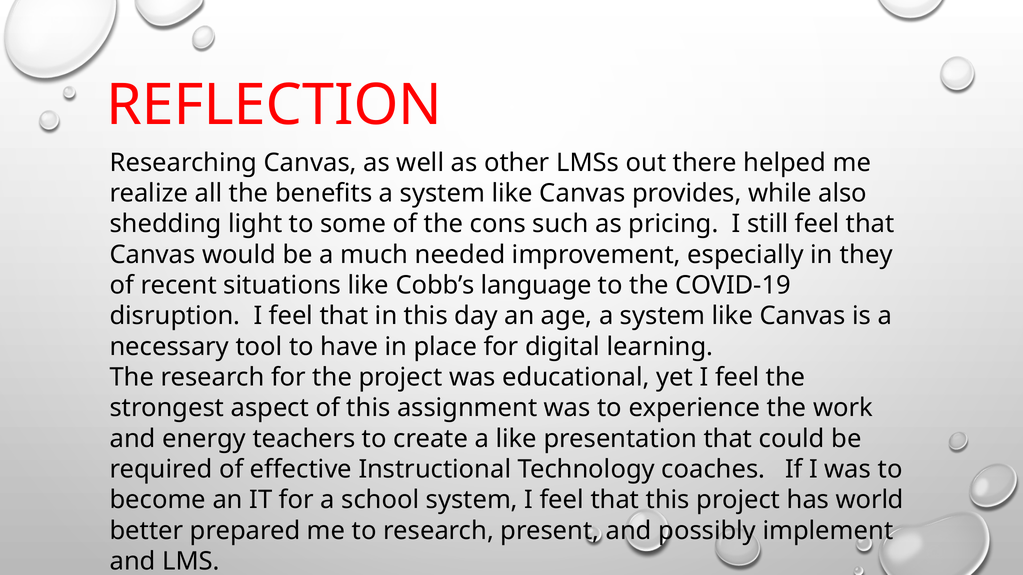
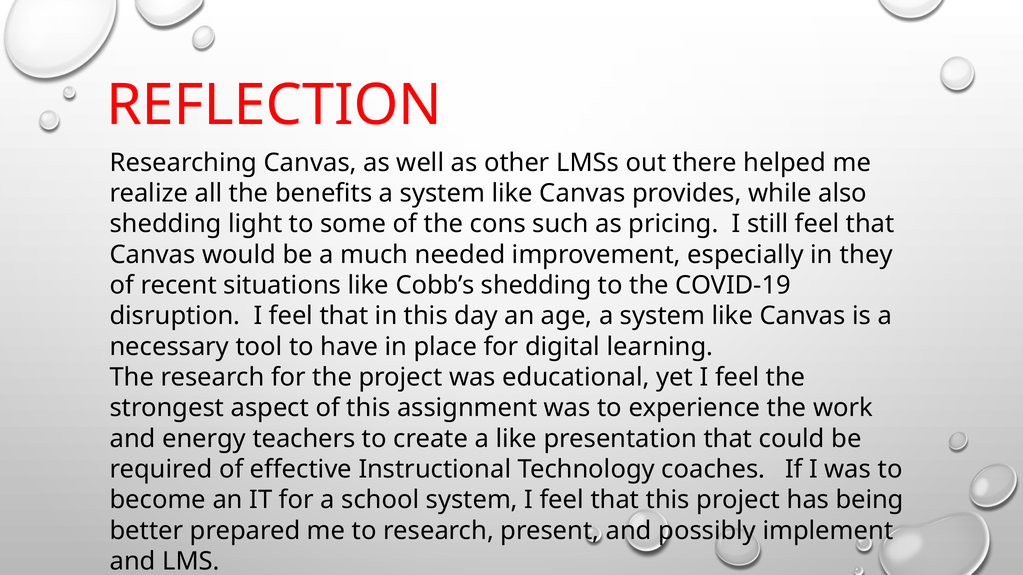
Cobb’s language: language -> shedding (536, 285)
world: world -> being (870, 500)
